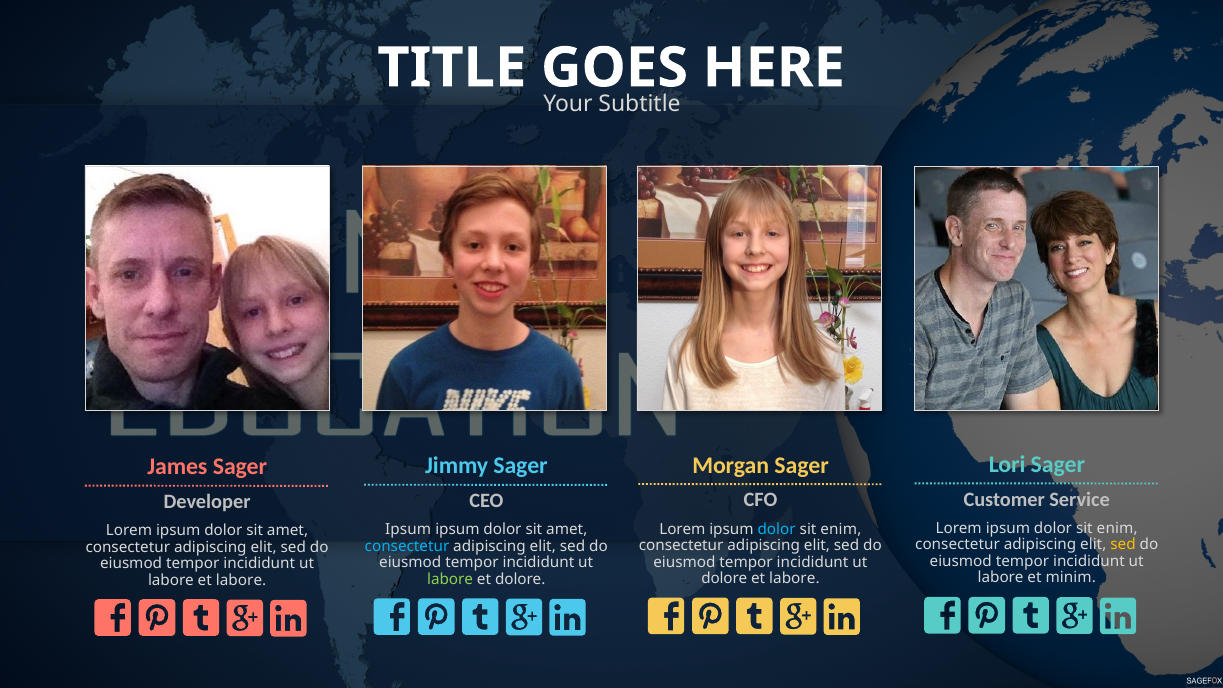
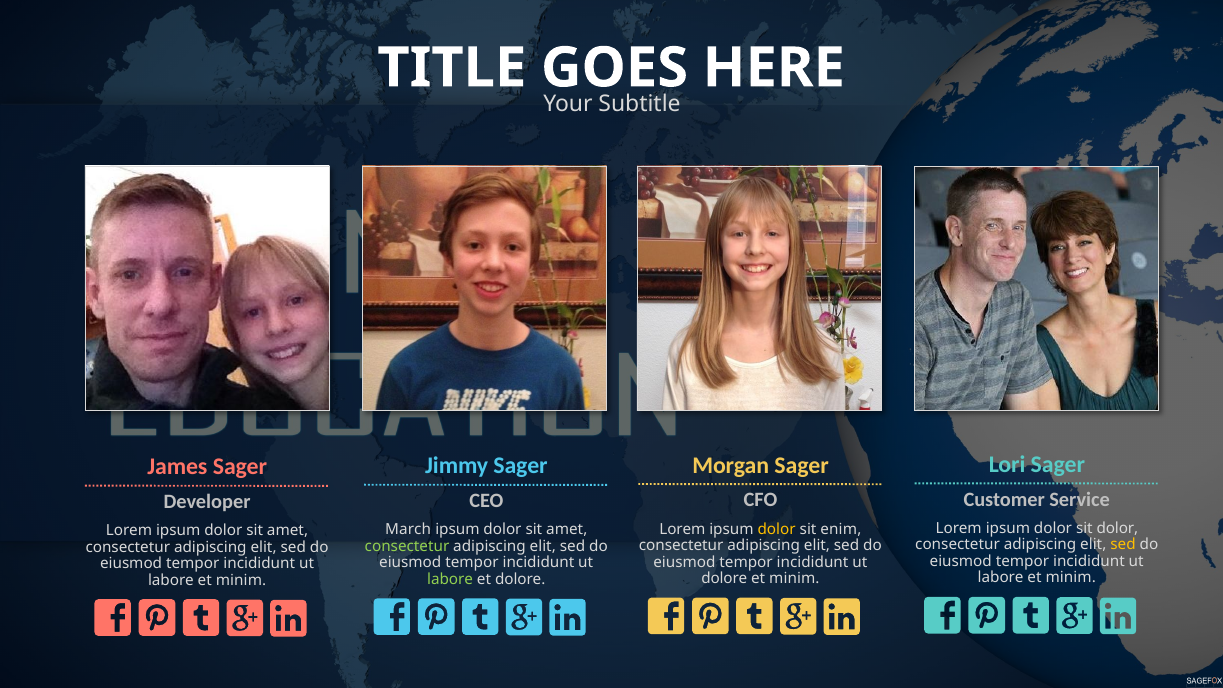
enim: enim -> dolor (1117, 528)
dolor colour: light blue -> yellow (777, 529)
Ipsum: Ipsum -> March (408, 530)
consectetur colour: light blue -> light green (407, 546)
labore: labore -> minim (794, 578)
labore: labore -> minim (241, 580)
